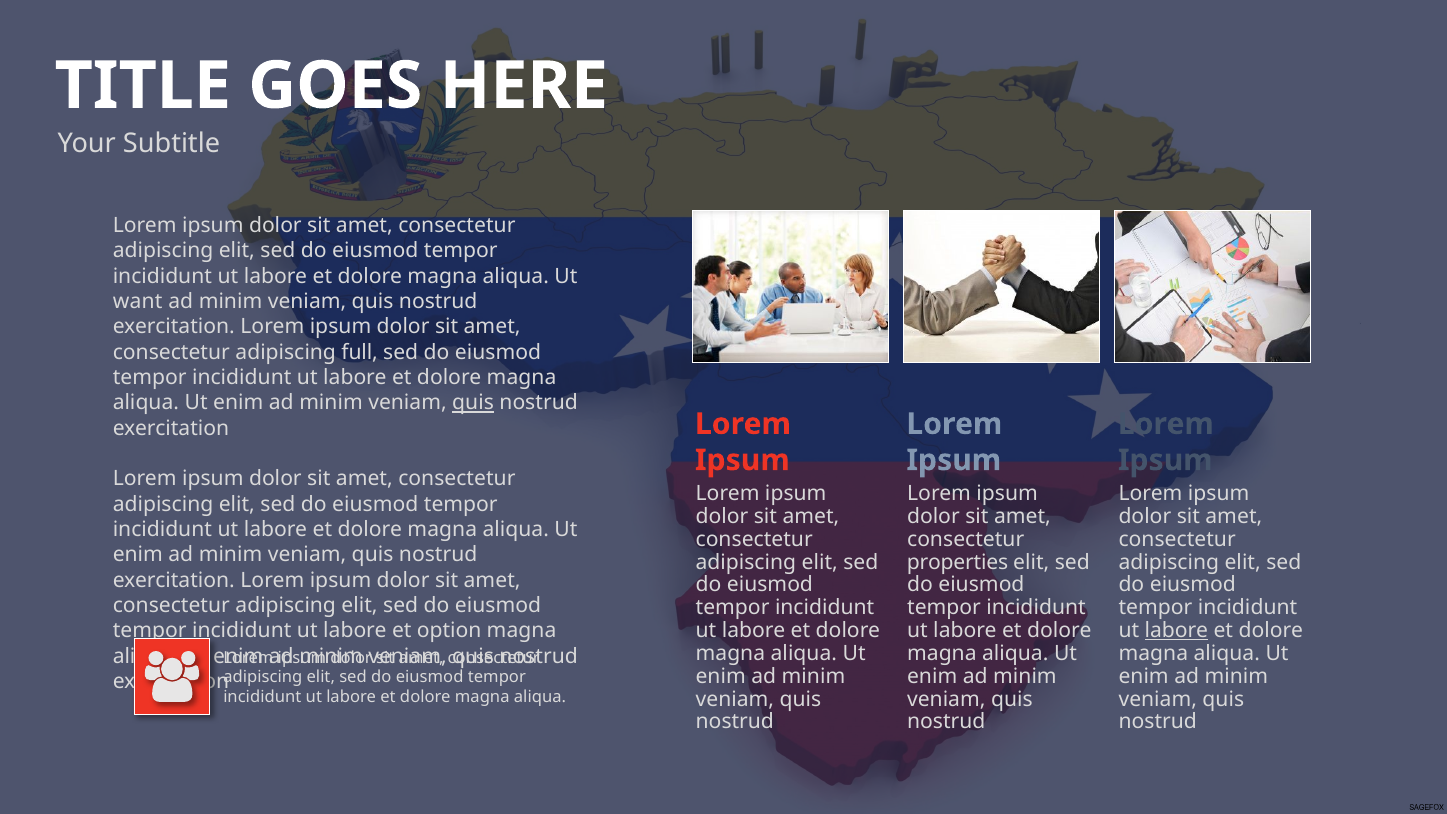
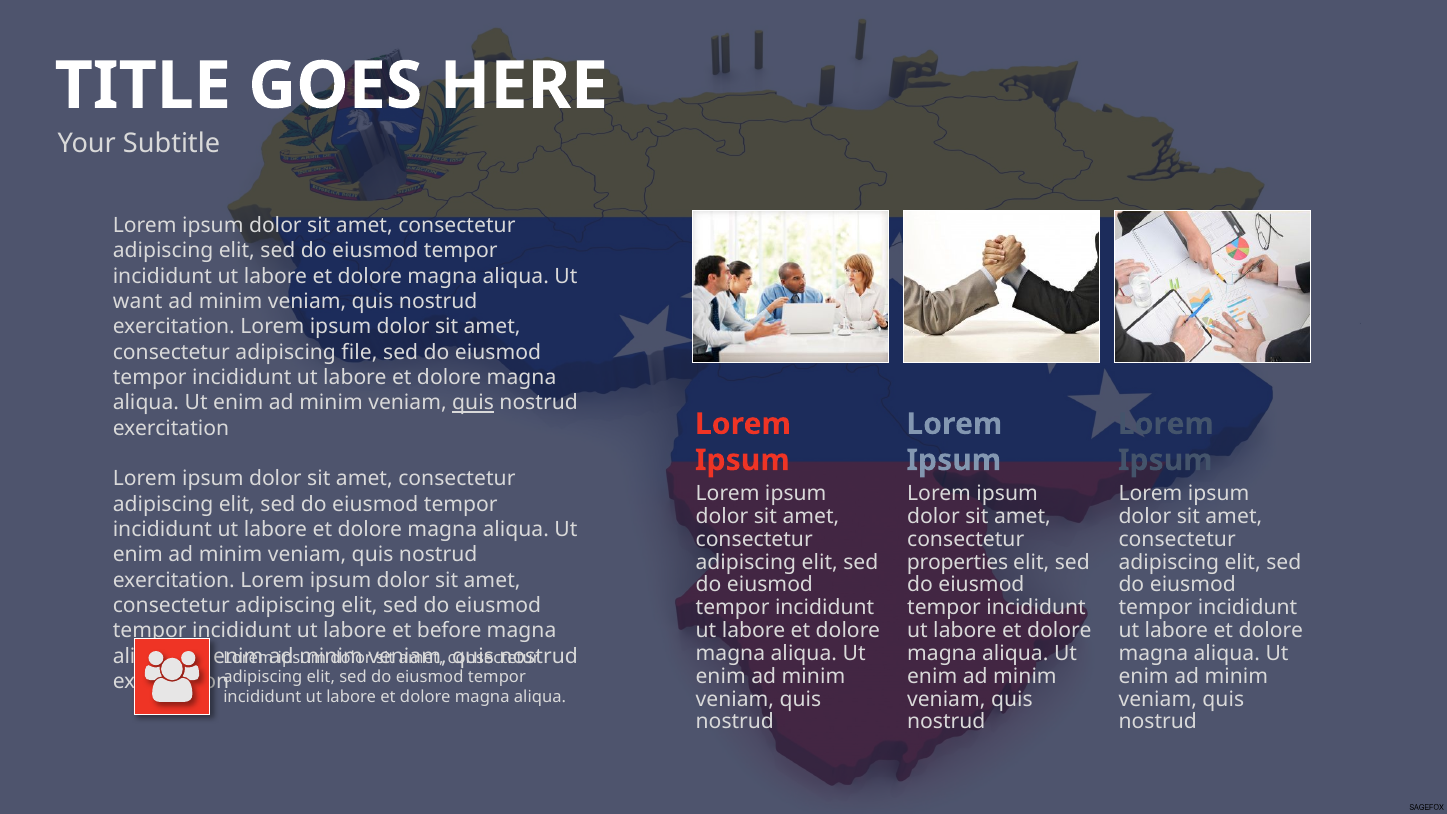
full: full -> file (359, 352)
labore underline: present -> none (1176, 631)
option: option -> before (449, 631)
